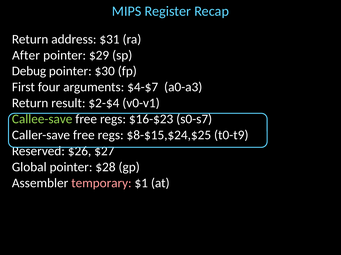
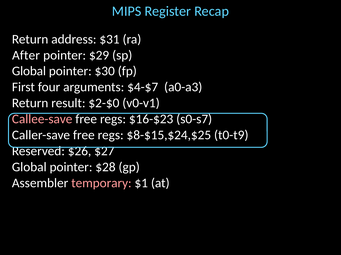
Debug: Debug -> Global (29, 71)
$2-$4: $2-$4 -> $2-$0 (104, 103)
Callee-save colour: light green -> pink (42, 119)
